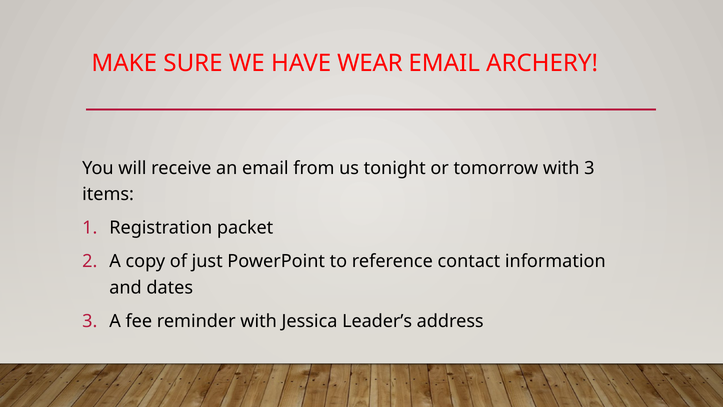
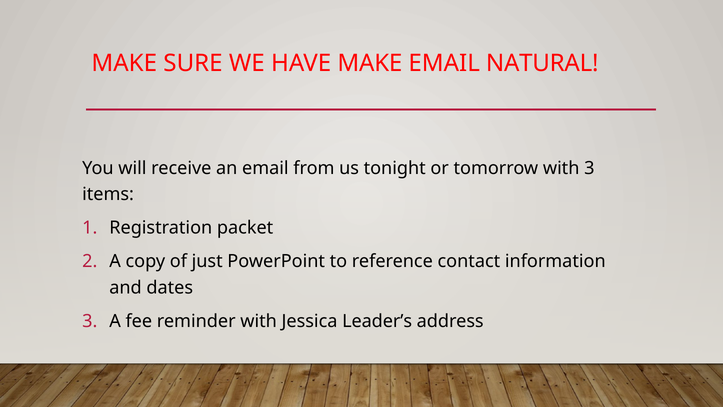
HAVE WEAR: WEAR -> MAKE (370, 63)
ARCHERY: ARCHERY -> NATURAL (542, 63)
